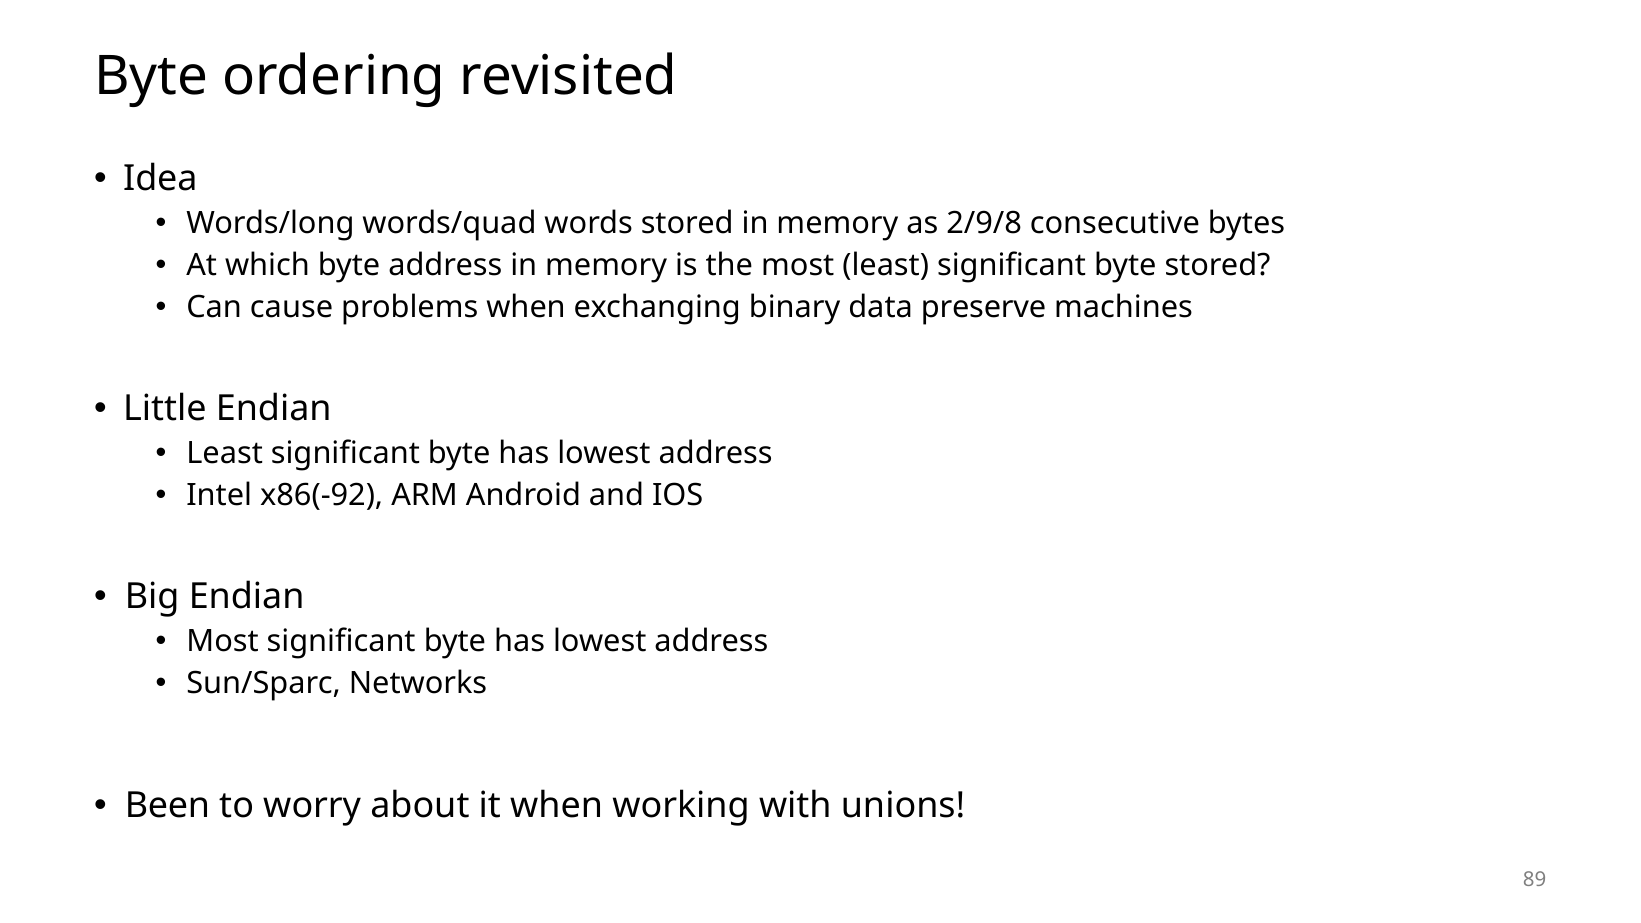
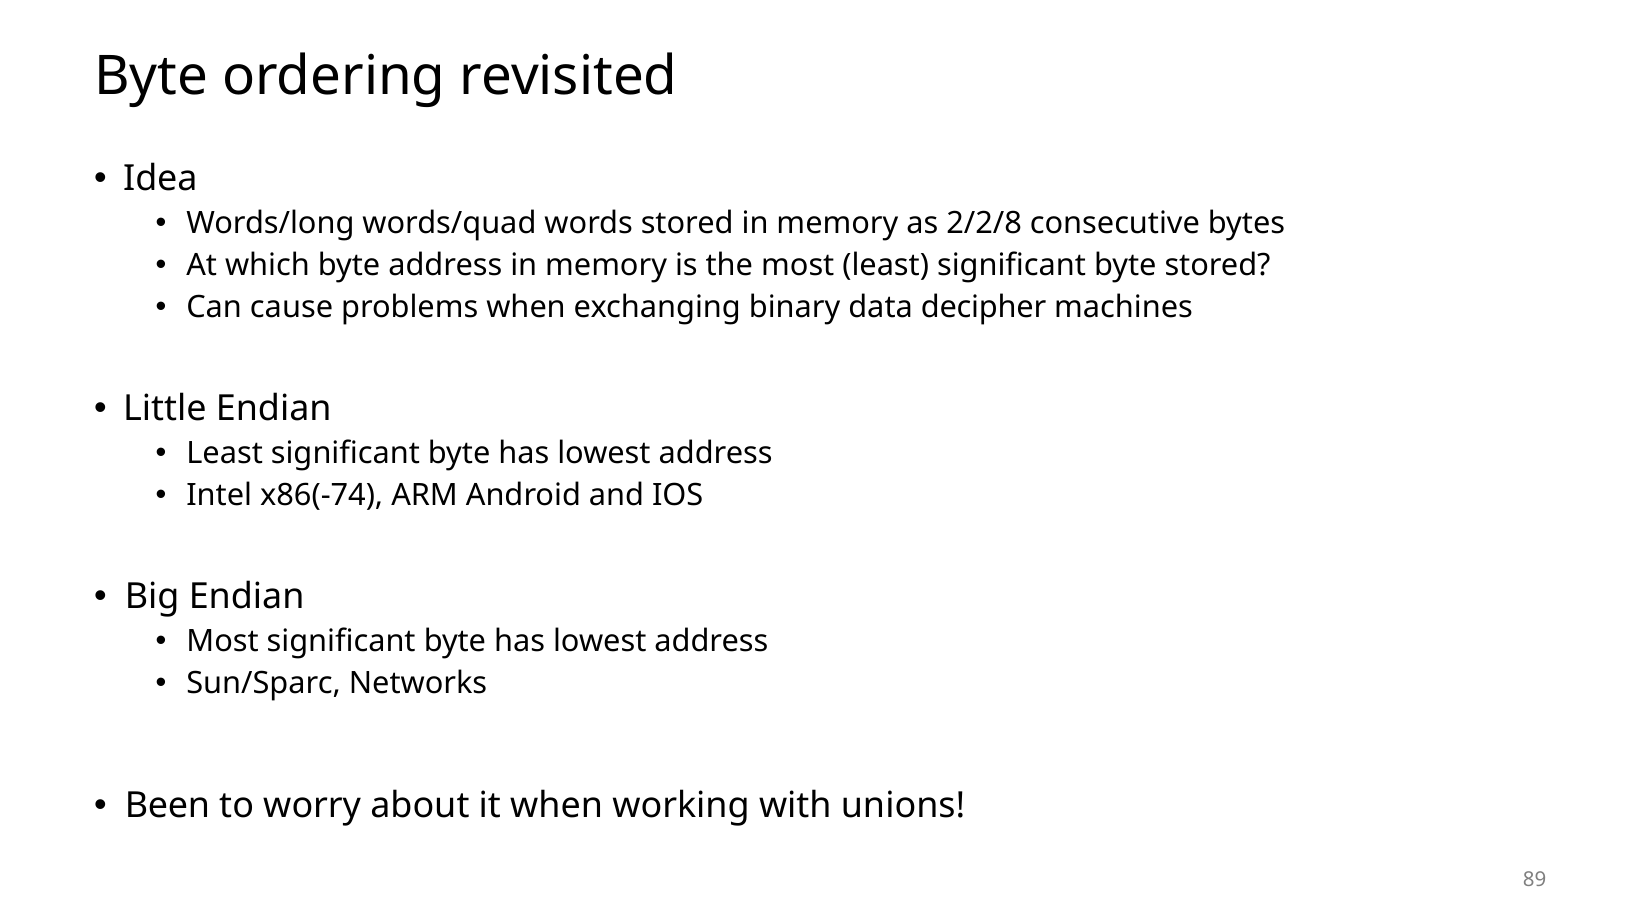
2/9/8: 2/9/8 -> 2/2/8 (984, 224)
preserve: preserve -> decipher (984, 307)
x86(-92: x86(-92 -> x86(-74 (322, 495)
